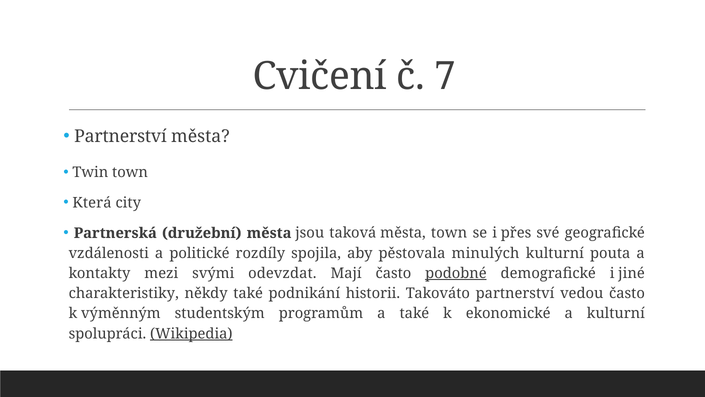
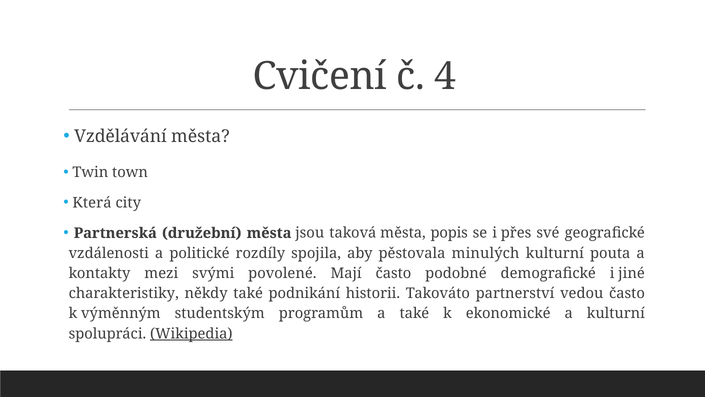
7: 7 -> 4 (445, 77)
Partnerství: Partnerství -> Vzdělávání (120, 136)
města town: town -> popis (449, 233)
odevzdat: odevzdat -> povolené (282, 273)
podobné underline: present -> none (456, 273)
